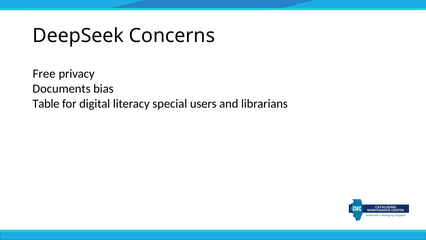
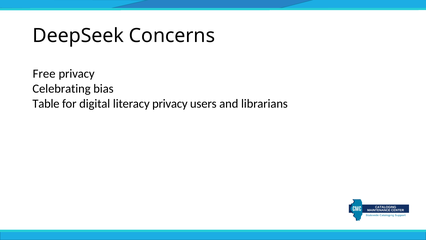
Documents: Documents -> Celebrating (62, 89)
literacy special: special -> privacy (170, 103)
